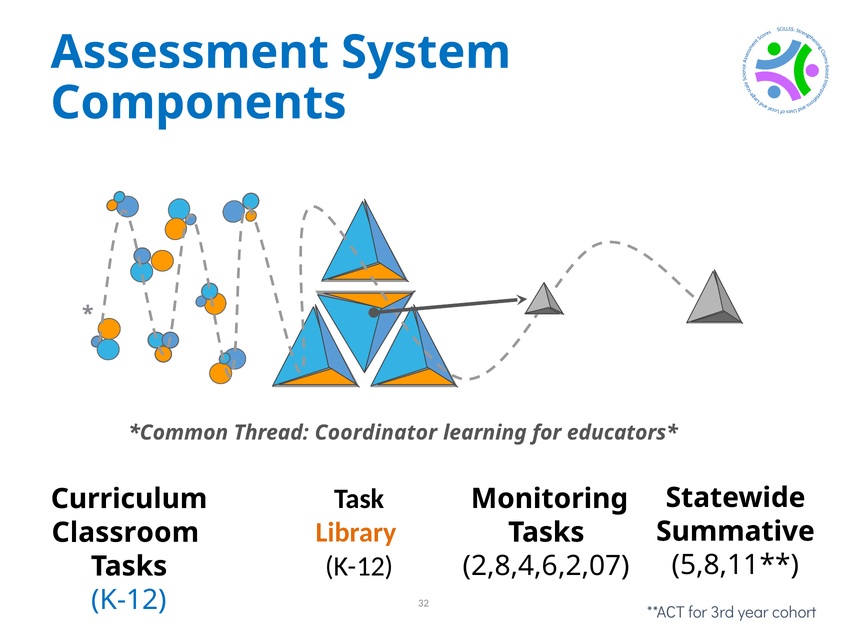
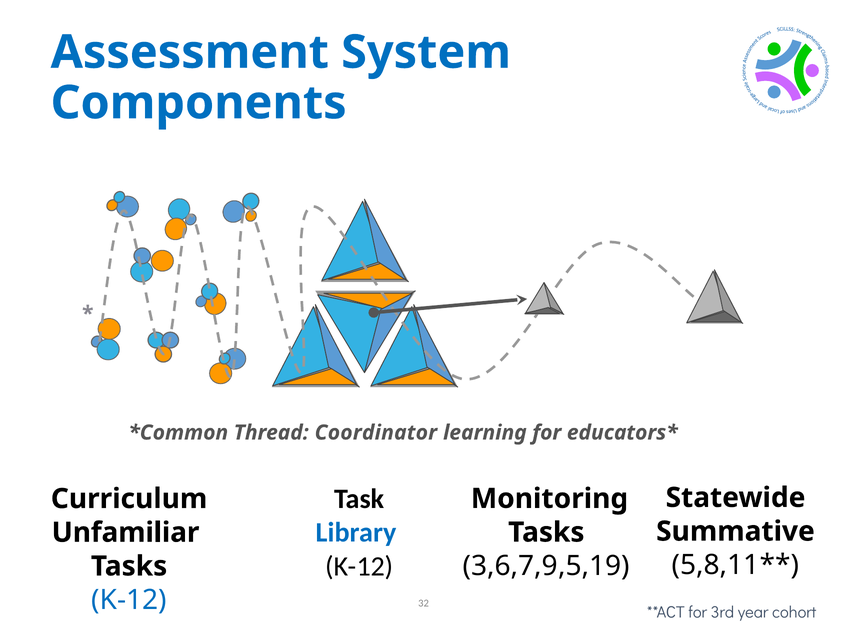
Library colour: orange -> blue (356, 533)
Classroom: Classroom -> Unfamiliar (125, 533)
2,8,4,6,2,07: 2,8,4,6,2,07 -> 3,6,7,9,5,19 (546, 566)
